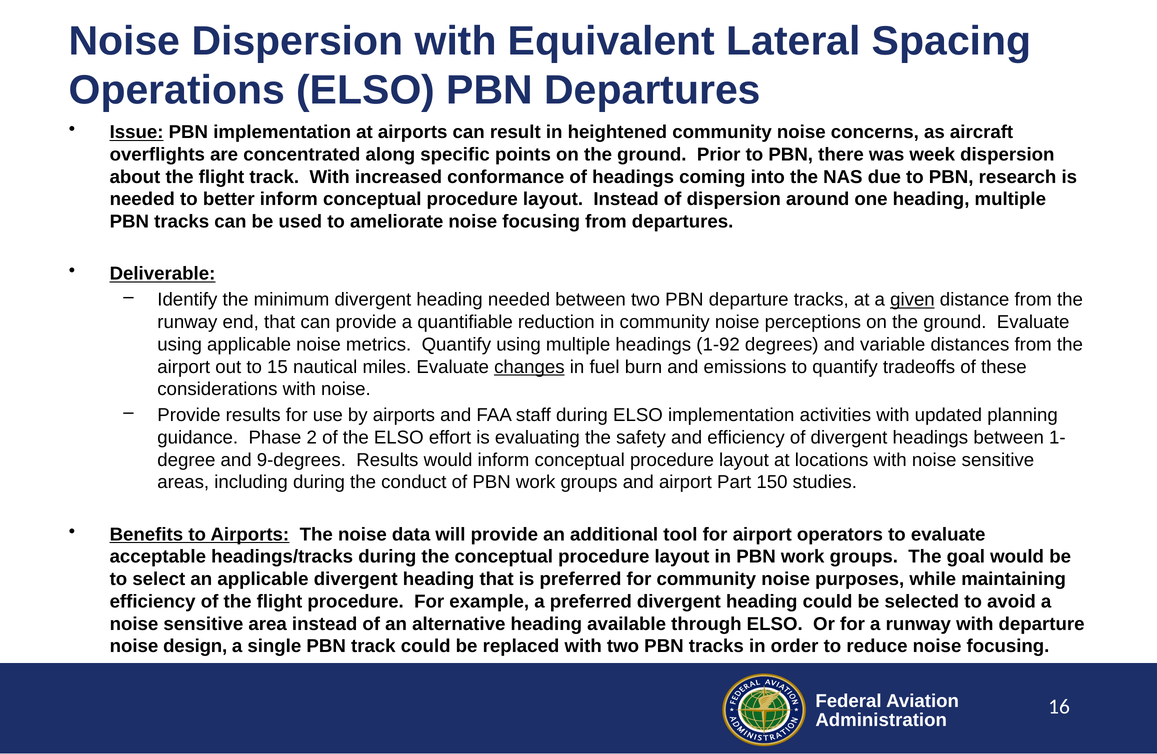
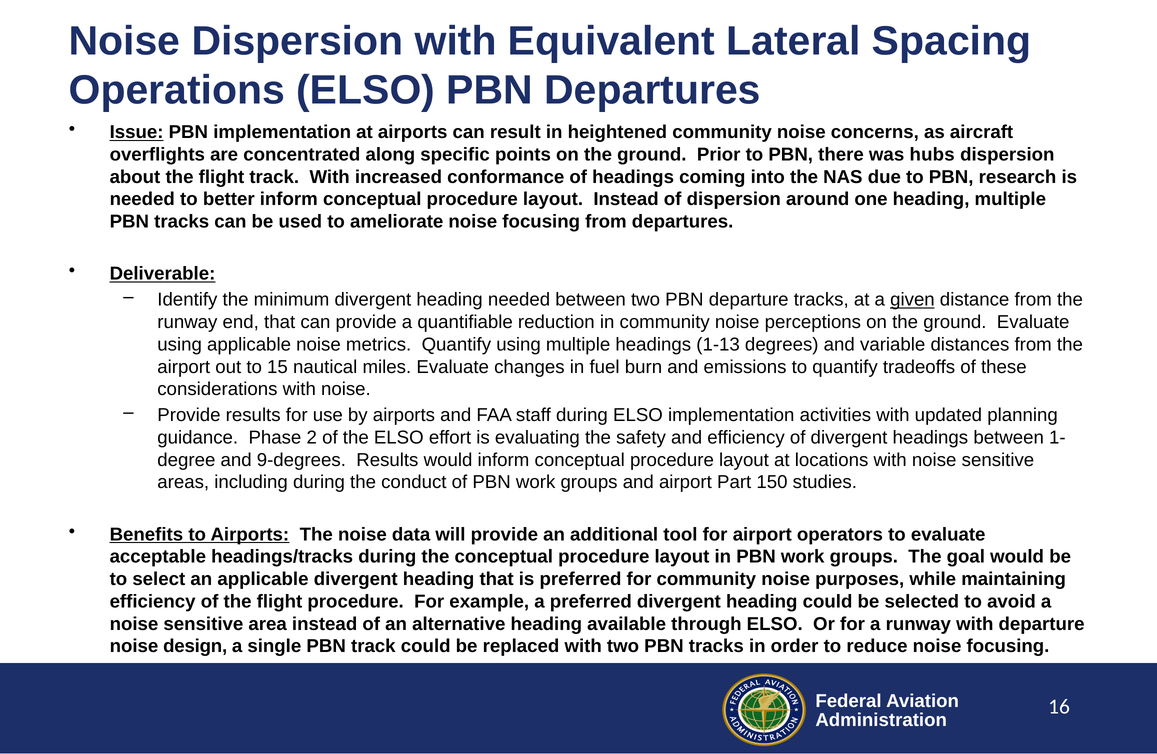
week: week -> hubs (932, 155)
1-92: 1-92 -> 1-13 (718, 345)
changes underline: present -> none (529, 367)
